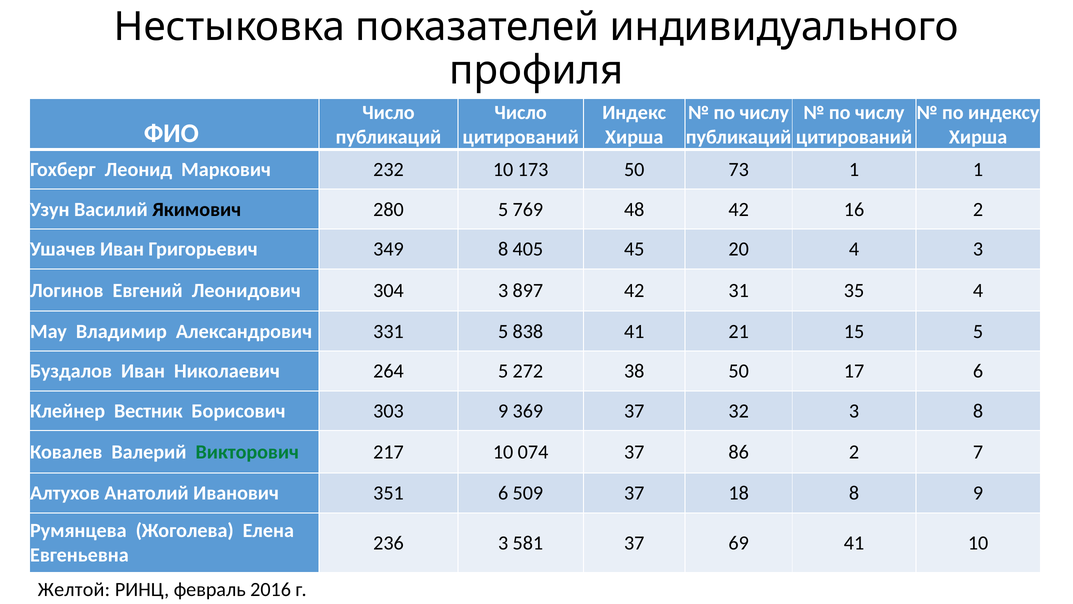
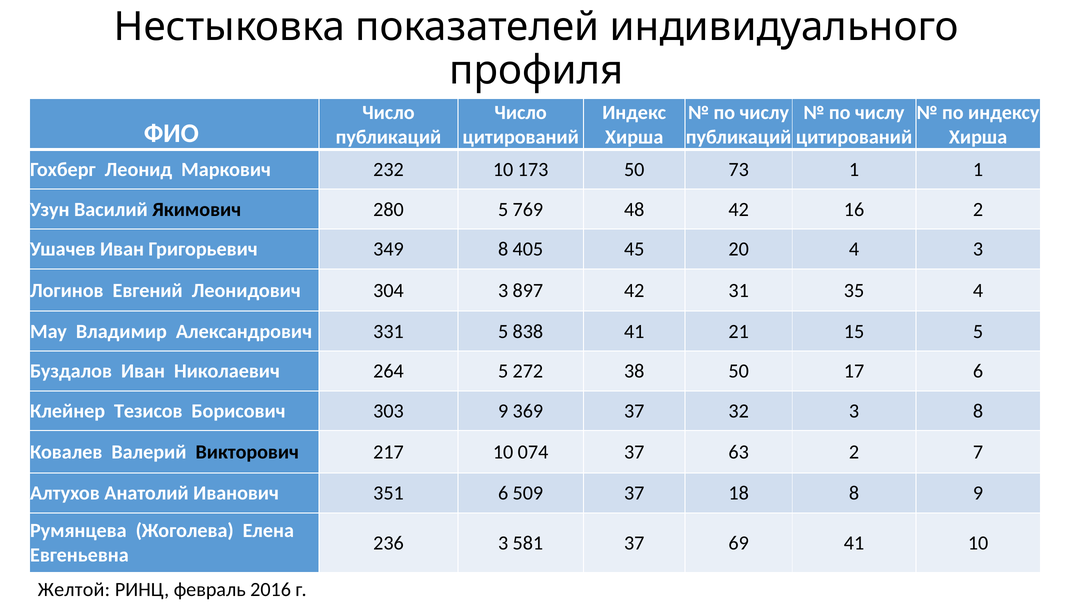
Вестник: Вестник -> Тезисов (148, 411)
Викторович colour: green -> black (247, 452)
86: 86 -> 63 (739, 452)
